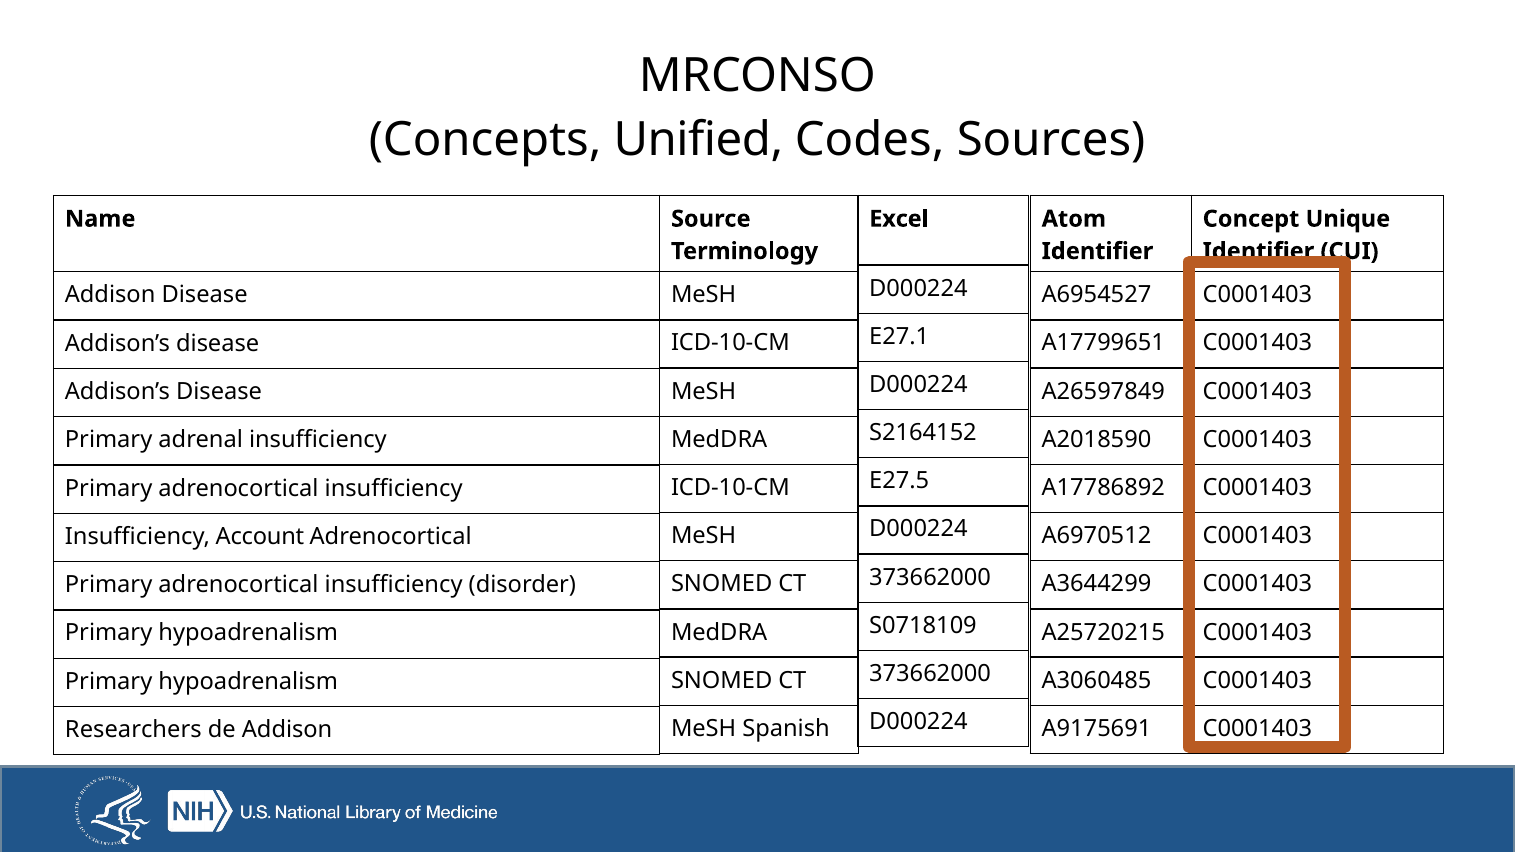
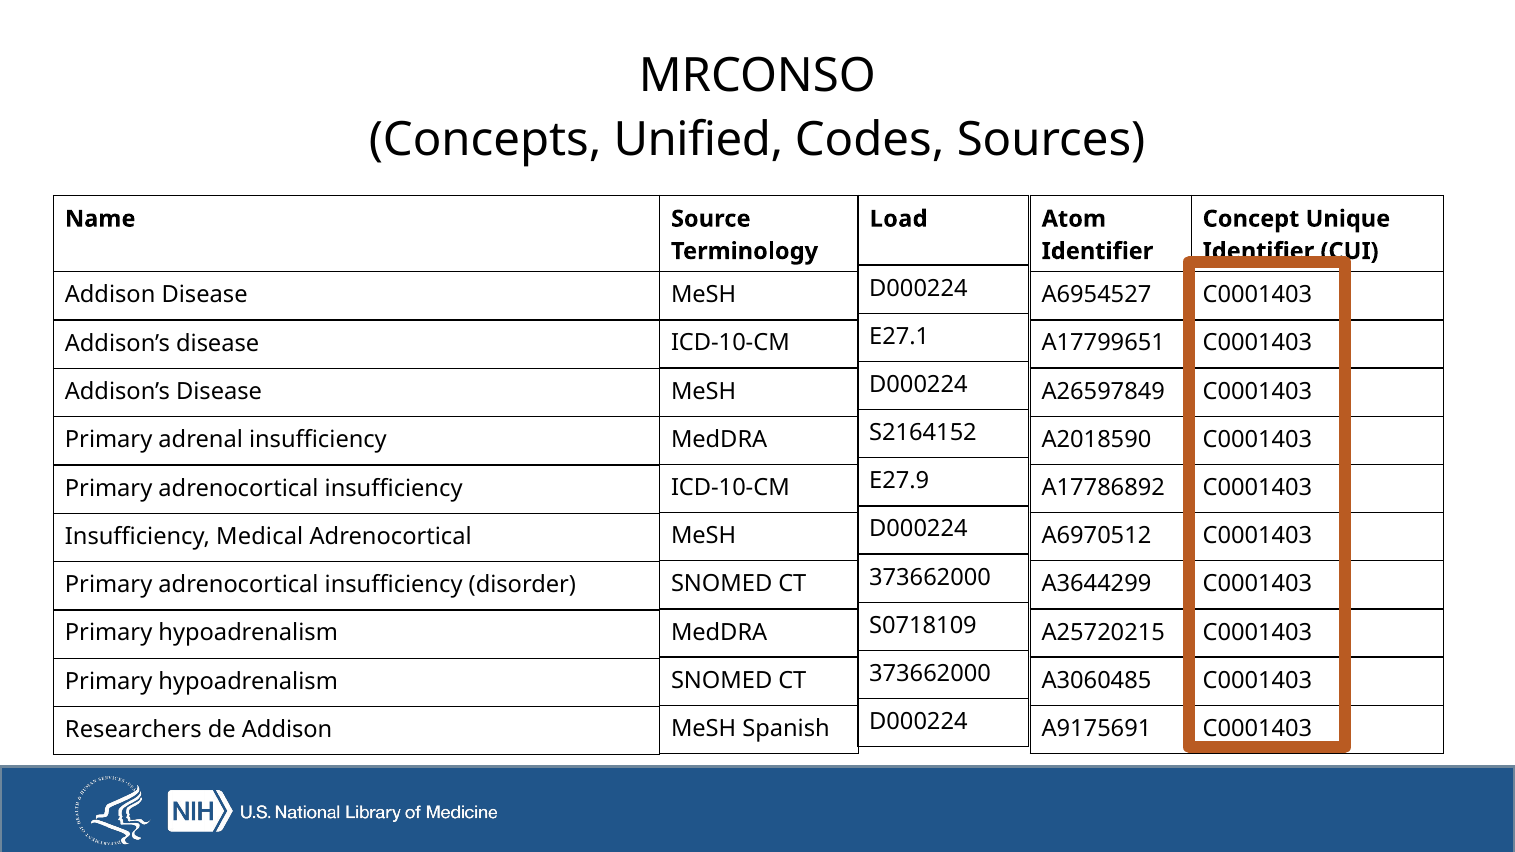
Excel: Excel -> Load (899, 219)
E27.5: E27.5 -> E27.9 (899, 481)
Account: Account -> Medical (260, 537)
